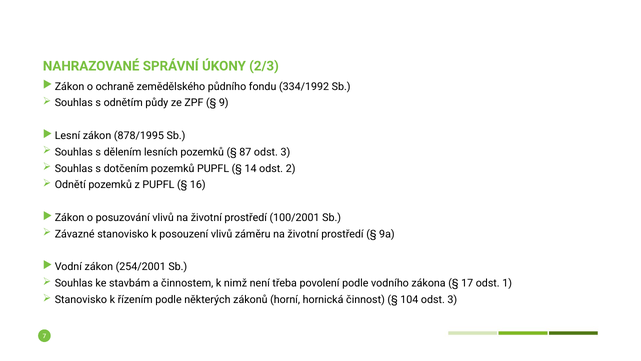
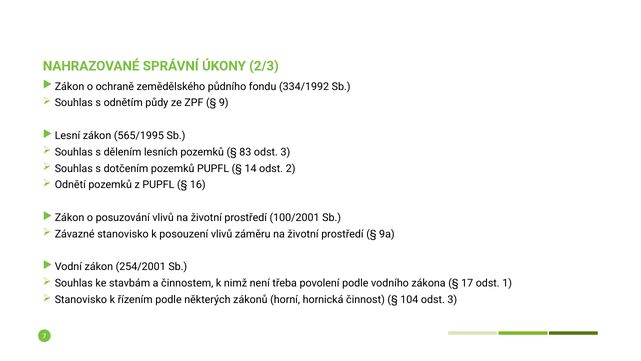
878/1995: 878/1995 -> 565/1995 (139, 136)
87: 87 -> 83 (245, 152)
